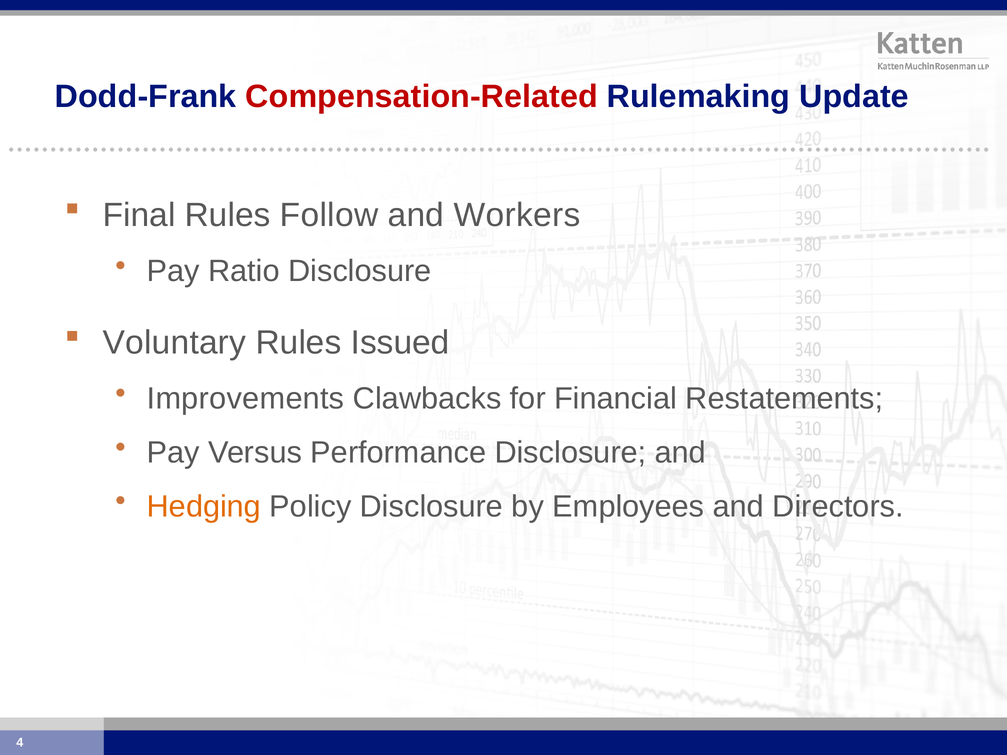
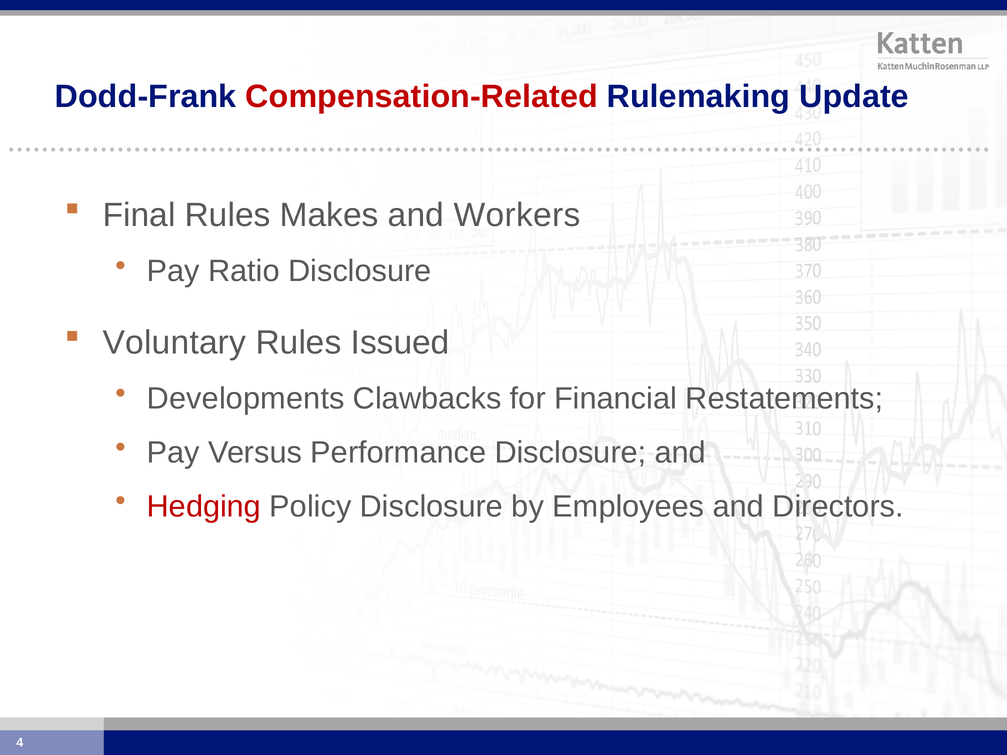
Follow: Follow -> Makes (329, 215)
Improvements: Improvements -> Developments (246, 399)
Hedging colour: orange -> red (204, 507)
